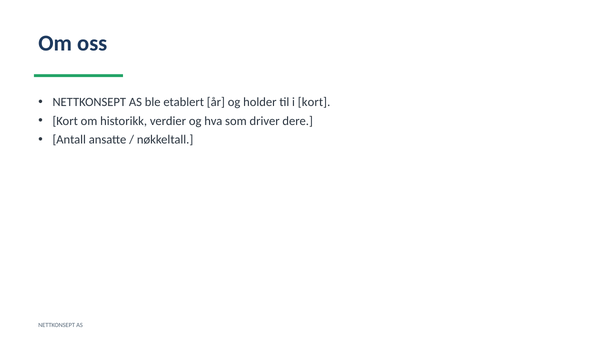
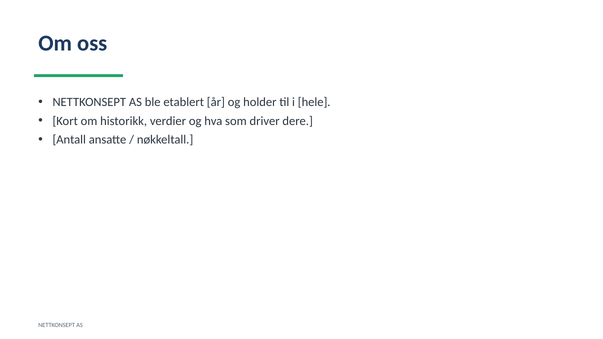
i kort: kort -> hele (314, 102)
